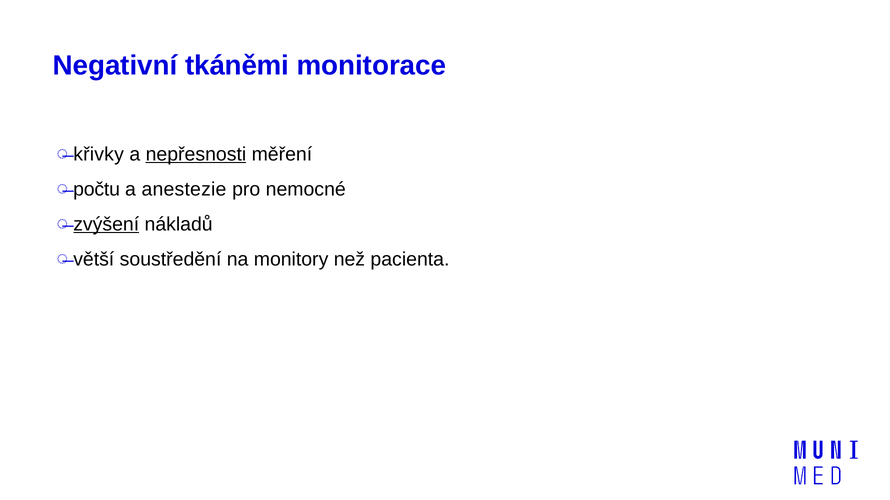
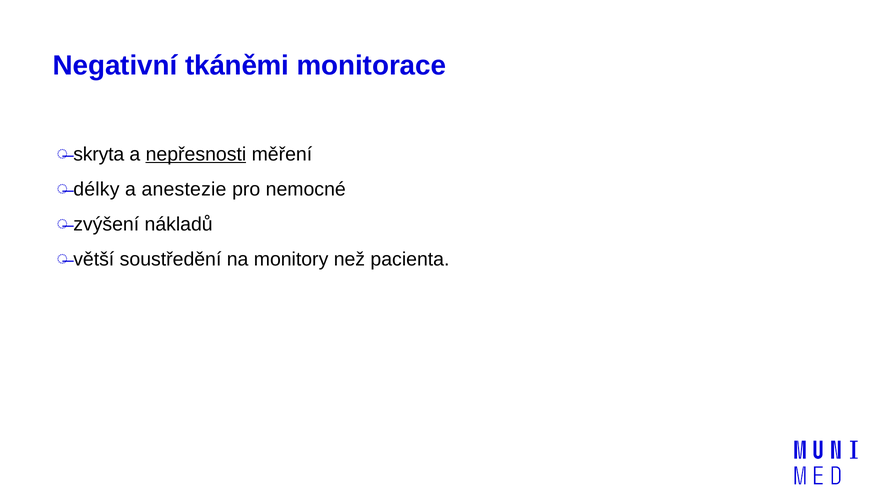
křivky: křivky -> skryta (99, 154)
počtu: počtu -> délky (96, 189)
zvýšení underline: present -> none (106, 224)
